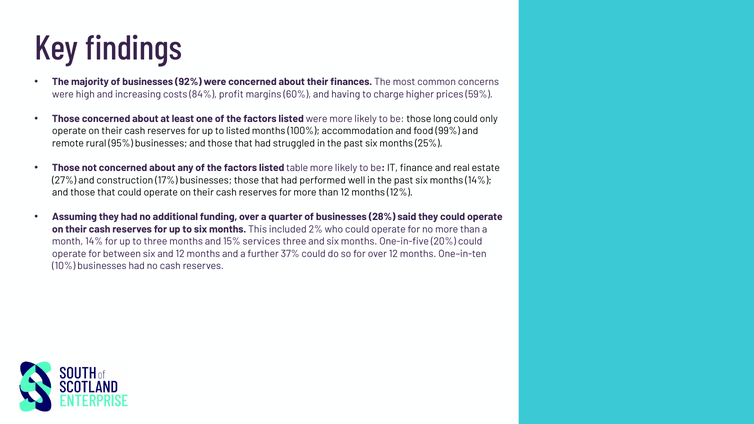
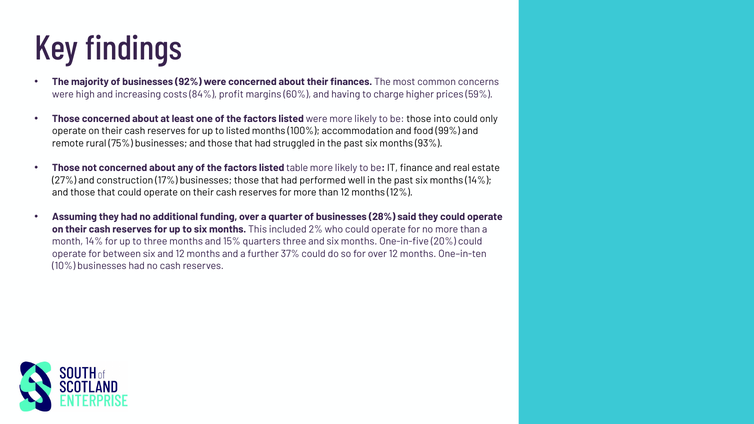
long: long -> into (442, 119)
95%: 95% -> 75% (121, 143)
25%: 25% -> 93% (429, 143)
services: services -> quarters (262, 242)
